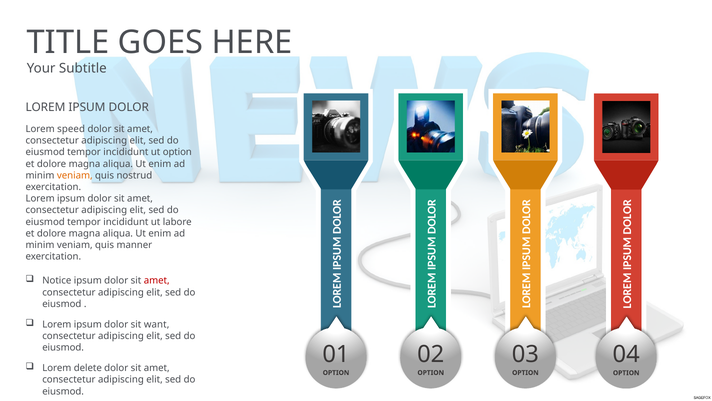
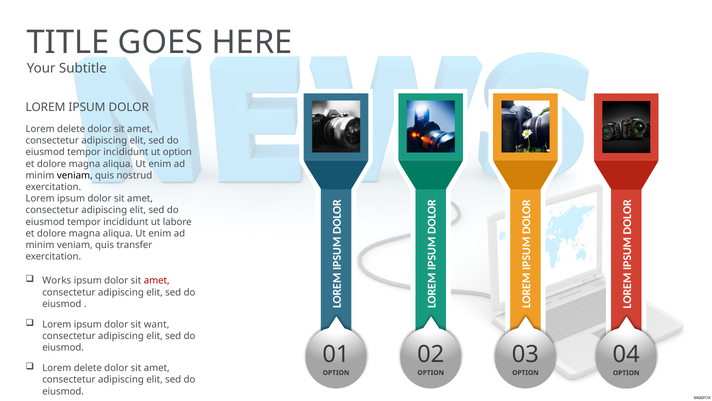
speed: speed -> delete (71, 129)
veniam colour: orange -> black (75, 175)
manner: manner -> transfer (134, 245)
Notice: Notice -> Works (57, 280)
